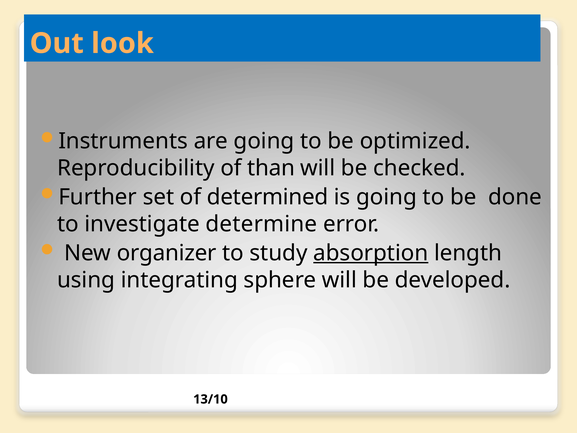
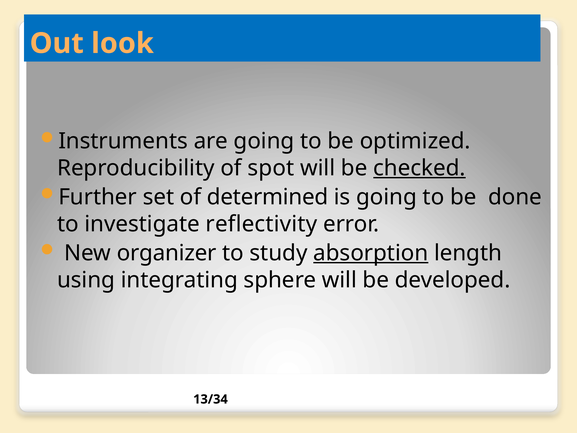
than: than -> spot (271, 168)
checked underline: none -> present (419, 168)
determine: determine -> reflectivity (261, 224)
13/10: 13/10 -> 13/34 (210, 399)
